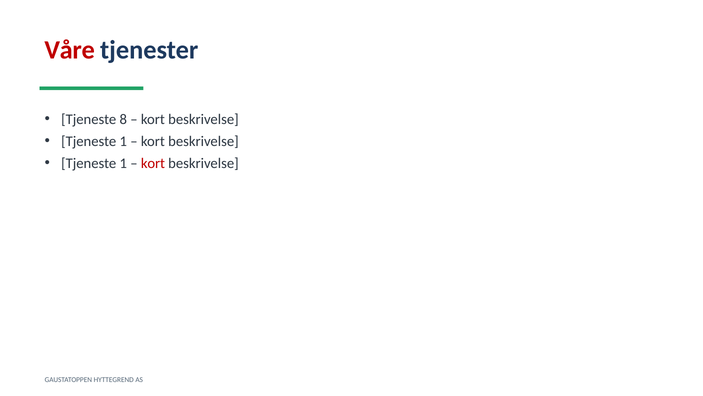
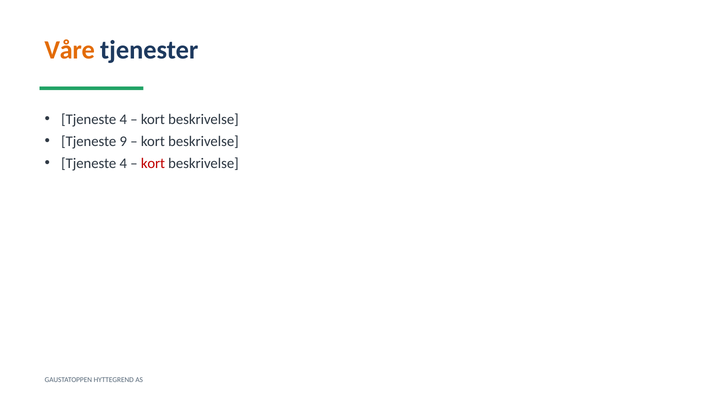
Våre colour: red -> orange (70, 50)
8: 8 -> 4 (123, 119)
1: 1 -> 9 (123, 141)
1: 1 -> 4 (123, 163)
